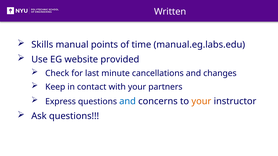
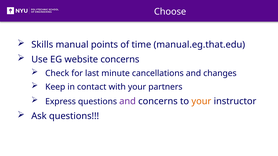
Written: Written -> Choose (170, 12)
manual.eg.labs.edu: manual.eg.labs.edu -> manual.eg.that.edu (199, 45)
website provided: provided -> concerns (120, 60)
and colour: blue -> purple (128, 102)
